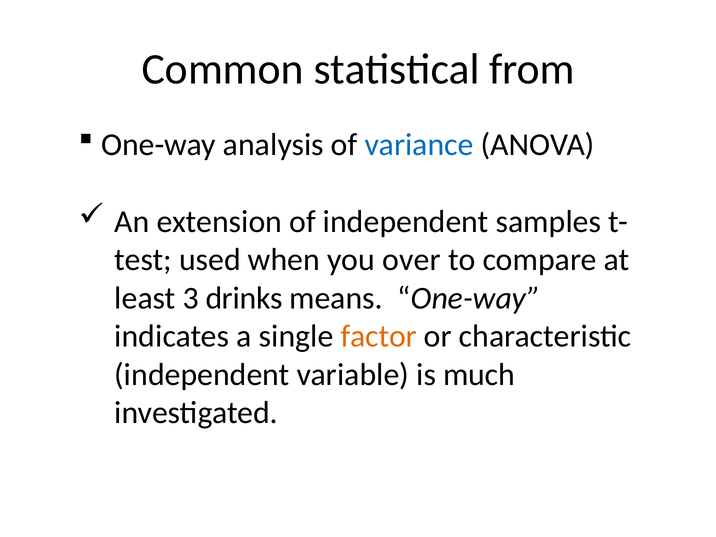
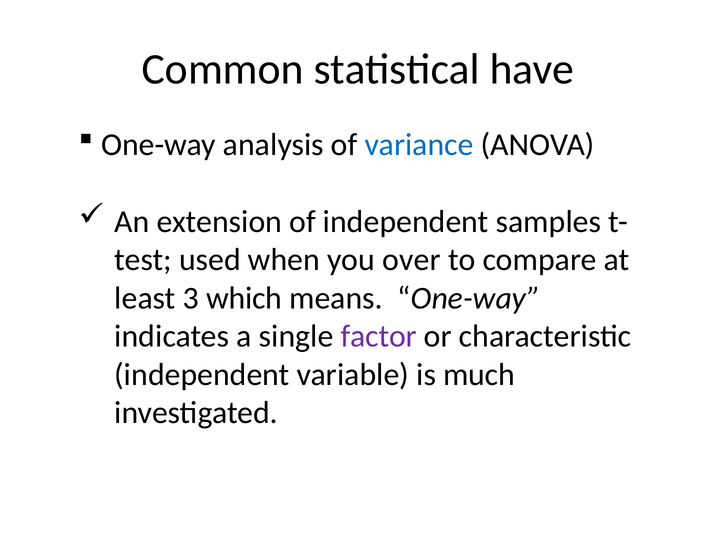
from: from -> have (532, 69)
drinks: drinks -> which (244, 298)
factor colour: orange -> purple (379, 336)
